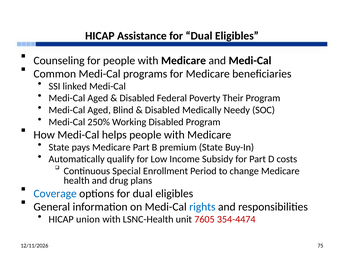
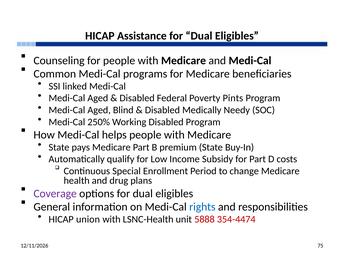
Their: Their -> Pints (233, 98)
Coverage colour: blue -> purple (55, 194)
7605: 7605 -> 5888 (204, 219)
